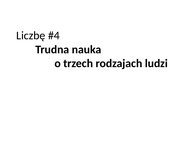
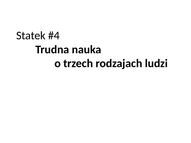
Liczbę: Liczbę -> Statek (31, 36)
